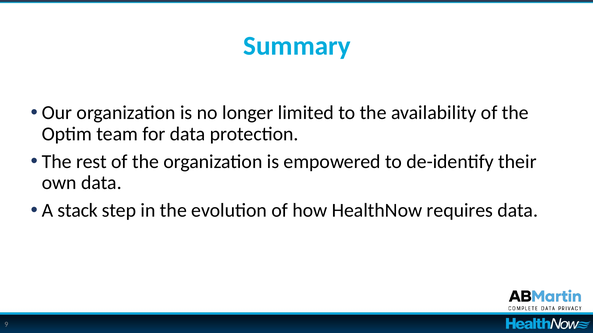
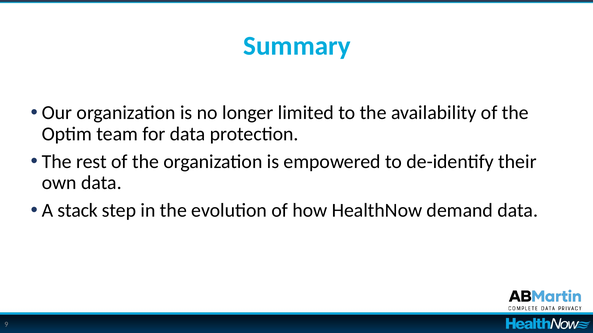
requires: requires -> demand (460, 211)
